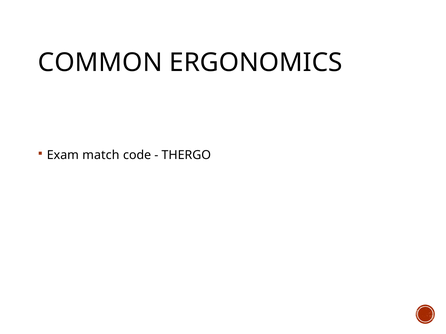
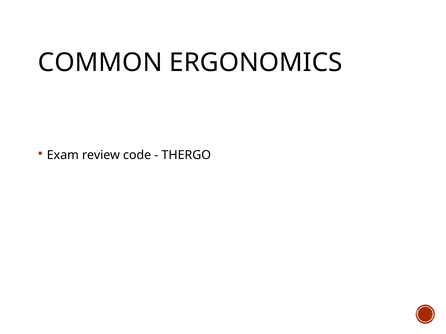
match: match -> review (101, 155)
